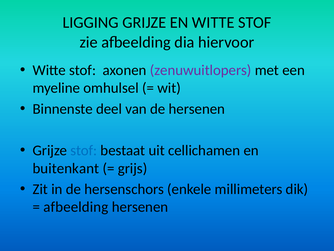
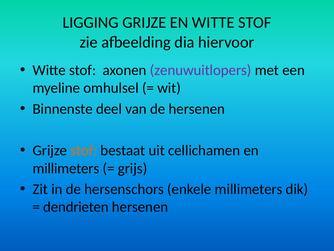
stof colour: blue -> orange (84, 150)
buitenkant: buitenkant -> millimeters (66, 168)
afbeelding: afbeelding -> dendrieten (76, 207)
